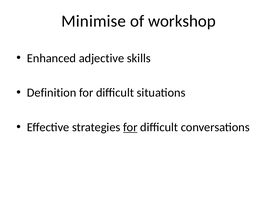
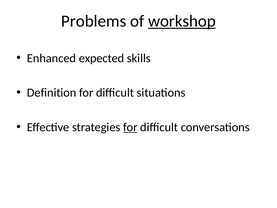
Minimise: Minimise -> Problems (94, 21)
workshop underline: none -> present (182, 21)
adjective: adjective -> expected (102, 58)
